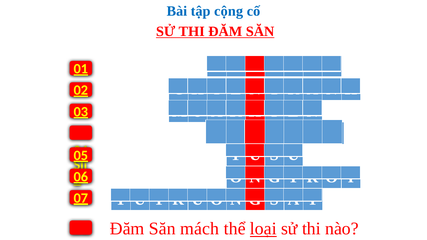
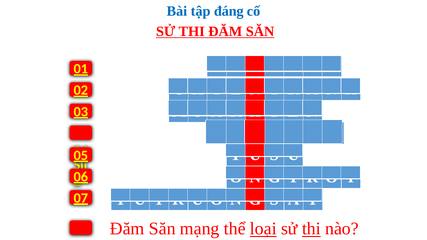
cộng: cộng -> đáng (229, 11)
mách: mách -> mạng (200, 229)
thi underline: none -> present (311, 229)
